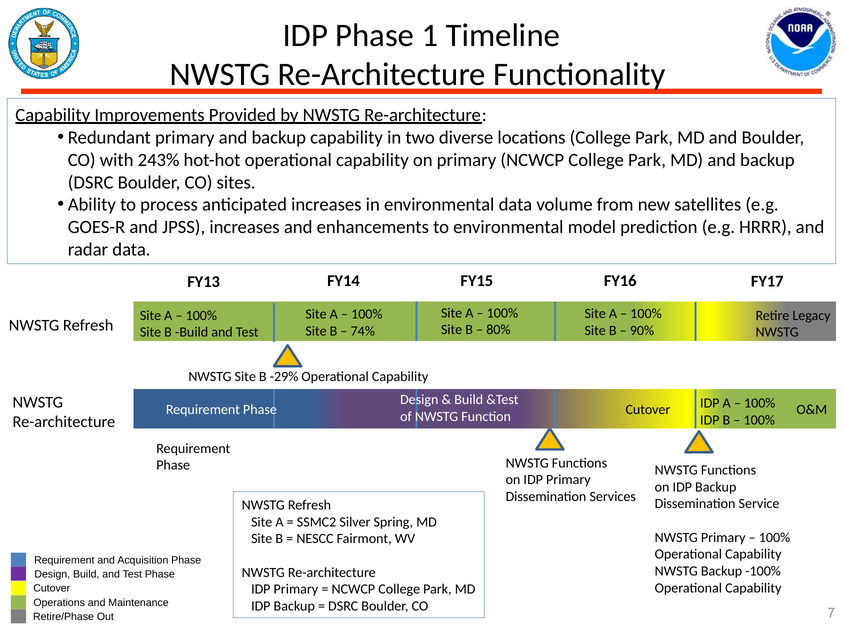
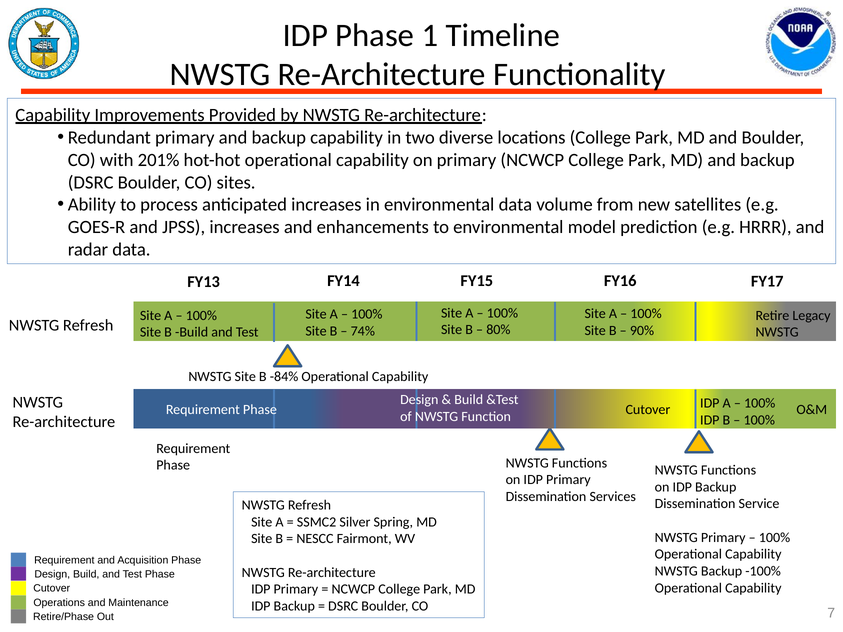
243%: 243% -> 201% (159, 160)
-29%: -29% -> -84% (284, 377)
